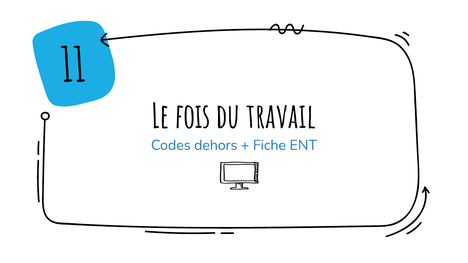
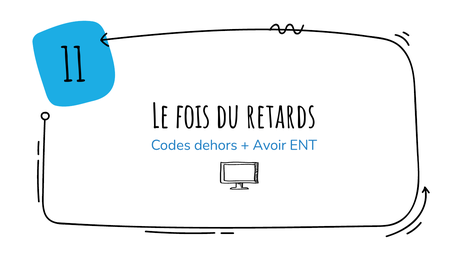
travail: travail -> retards (281, 117)
Fiche: Fiche -> Avoir (269, 145)
